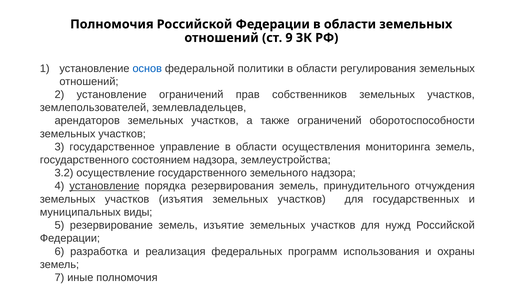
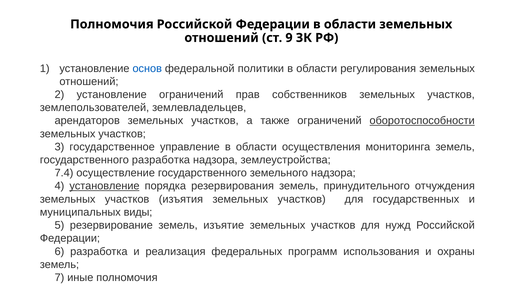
оборотоспособности underline: none -> present (422, 121)
государственного состоянием: состоянием -> разработка (161, 160)
3.2: 3.2 -> 7.4 (64, 173)
